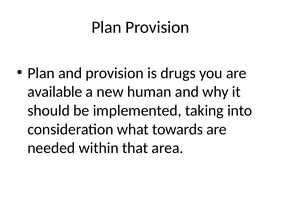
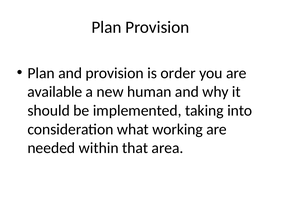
drugs: drugs -> order (178, 73)
towards: towards -> working (178, 129)
